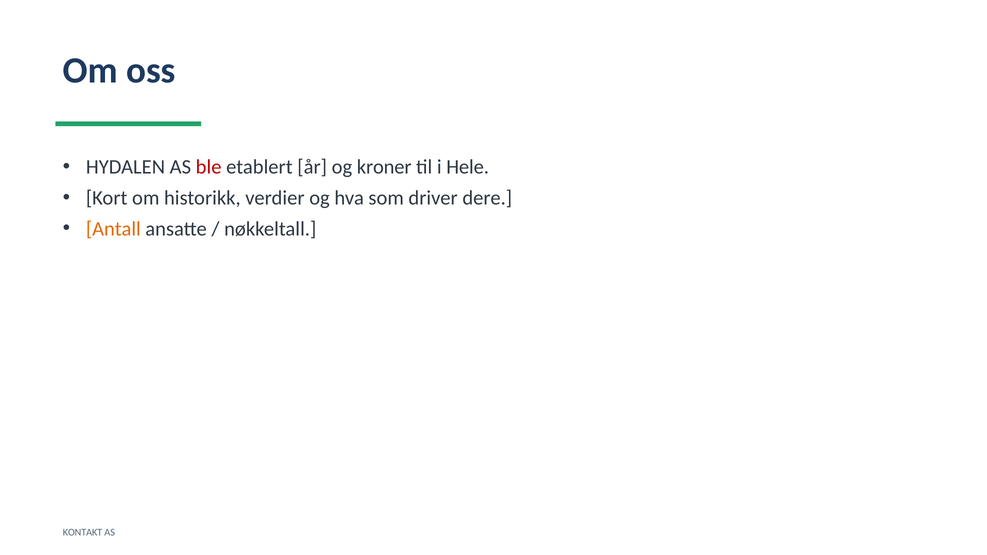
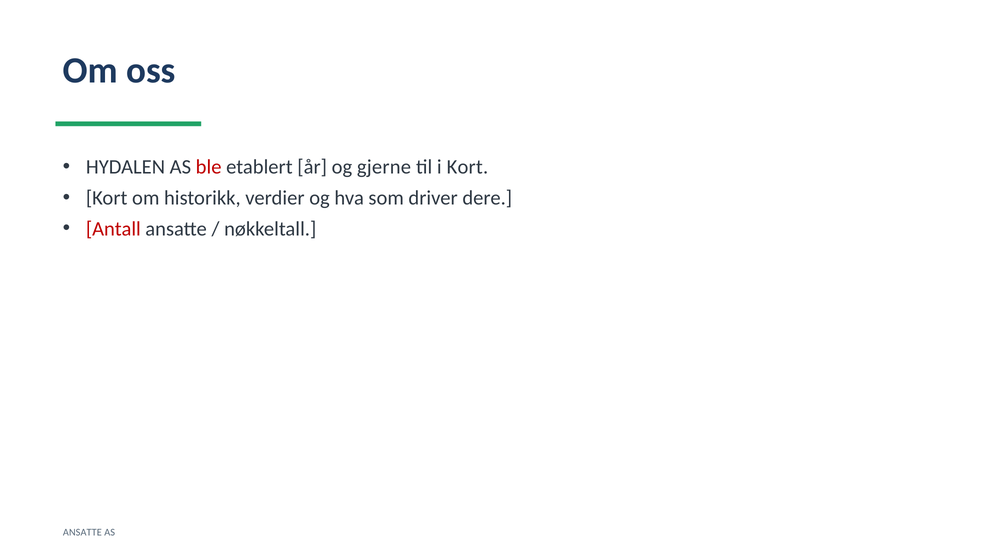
kroner: kroner -> gjerne (384, 167)
i Hele: Hele -> Kort (467, 167)
Antall colour: orange -> red (113, 229)
KONTAKT: KONTAKT -> ANSATTE (82, 533)
